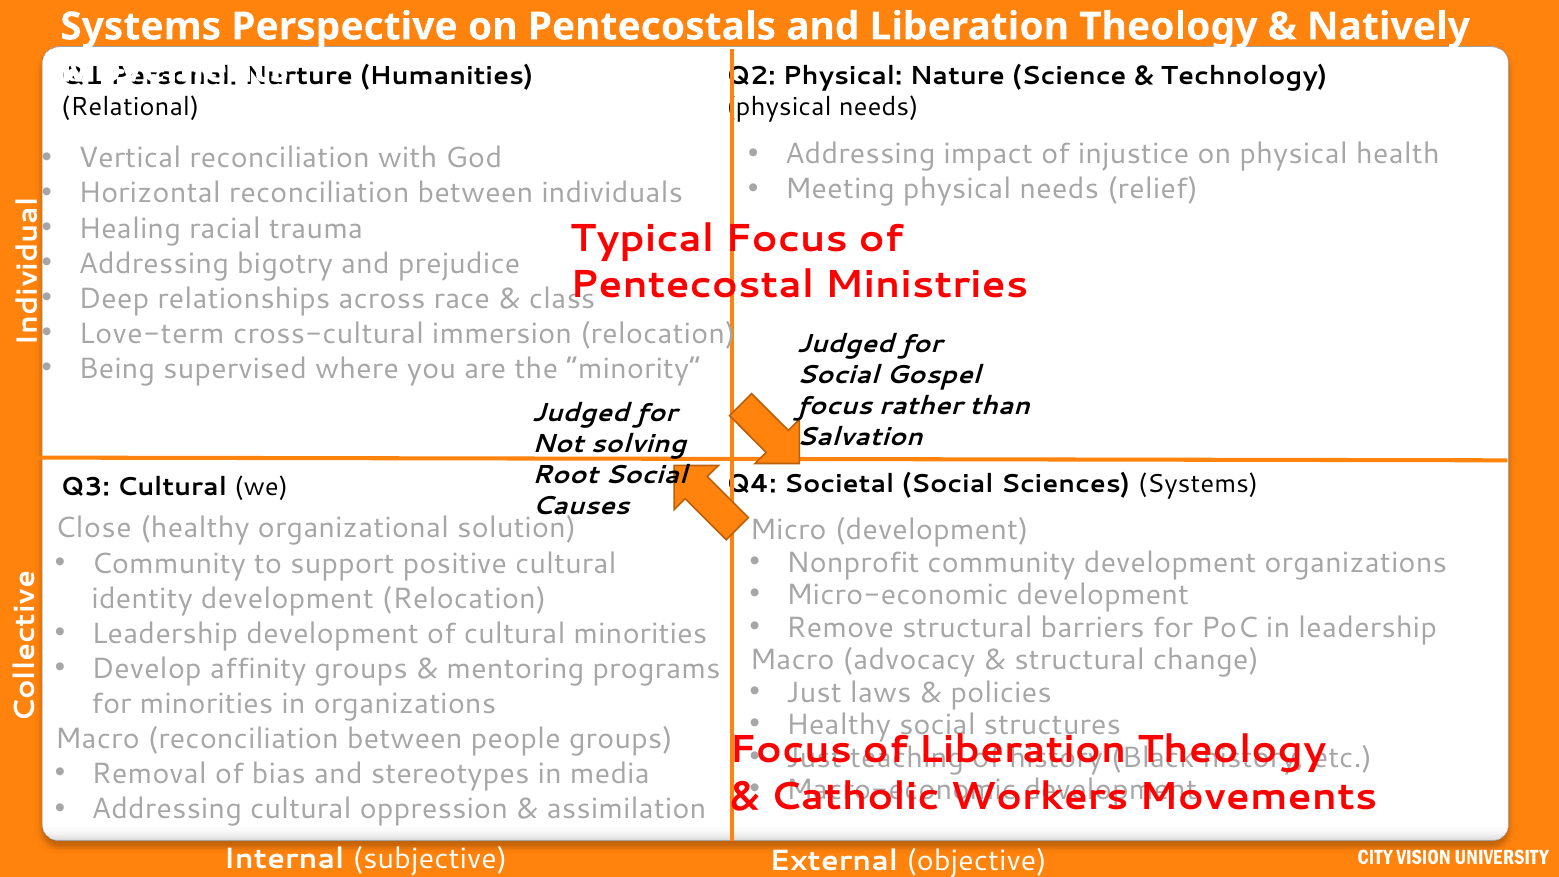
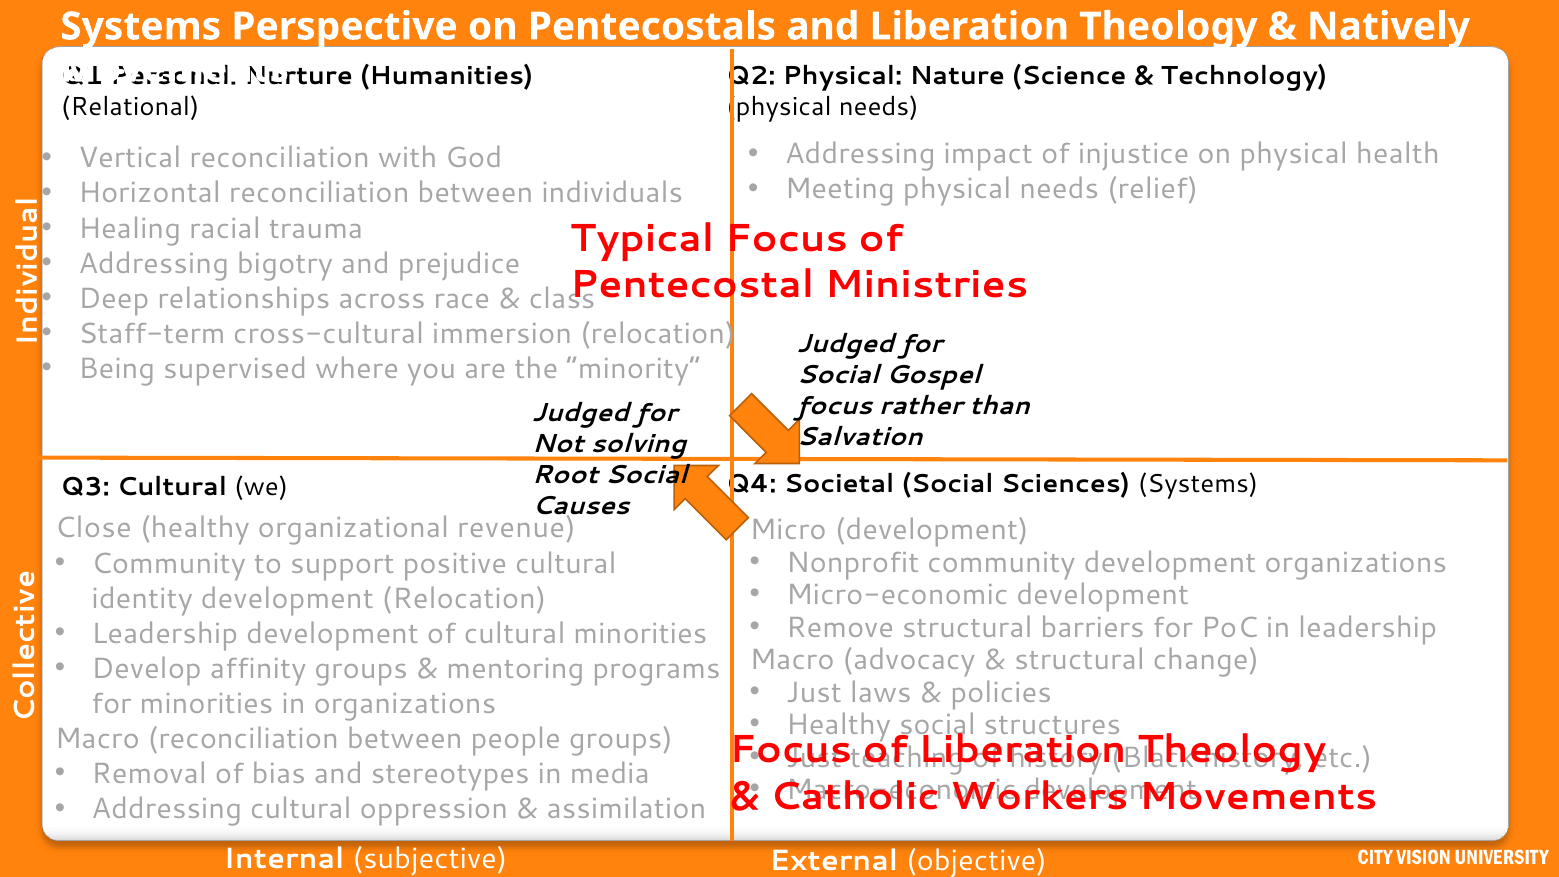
Love-term: Love-term -> Staff-term (152, 334)
solution: solution -> revenue (517, 528)
